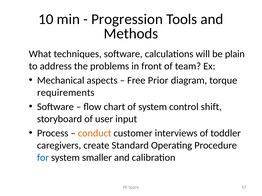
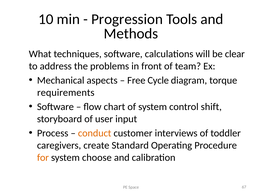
plain: plain -> clear (235, 54)
Prior: Prior -> Cycle (158, 80)
for colour: blue -> orange (43, 158)
smaller: smaller -> choose (97, 158)
